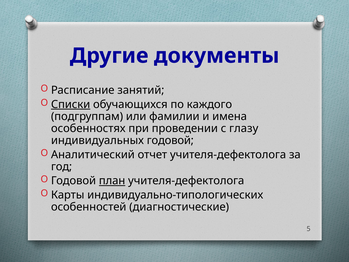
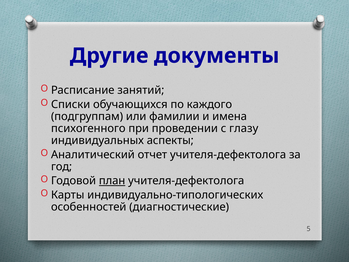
Списки underline: present -> none (71, 104)
особенностях: особенностях -> психогенного (88, 128)
индивидуальных годовой: годовой -> аспекты (170, 140)
